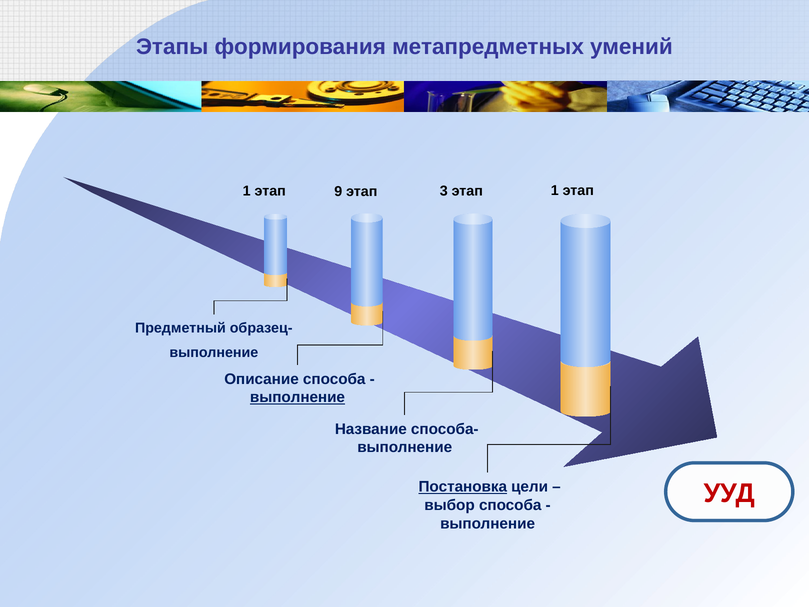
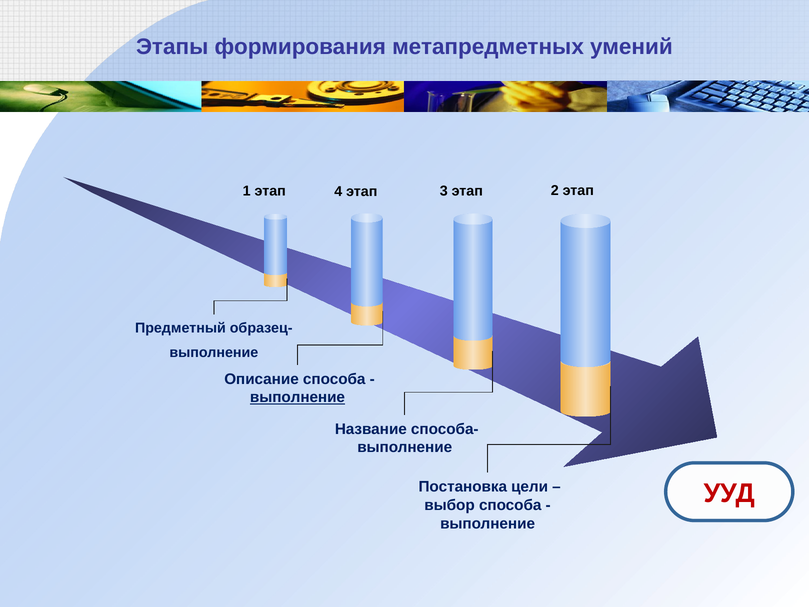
9: 9 -> 4 (338, 192)
этап 1: 1 -> 2 (555, 191)
Постановка underline: present -> none (463, 487)
